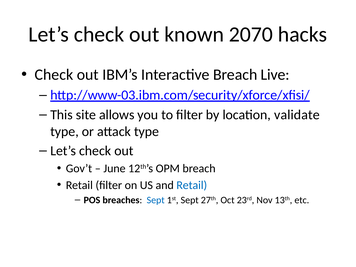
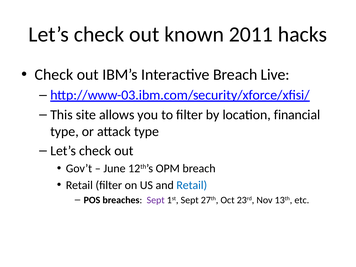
2070: 2070 -> 2011 (251, 34)
validate: validate -> financial (297, 115)
Sept colour: blue -> purple (156, 200)
